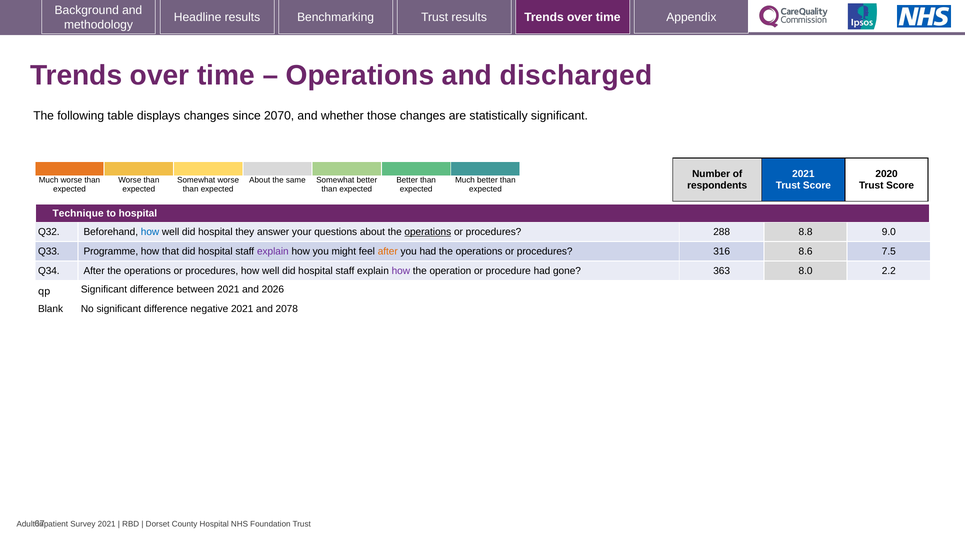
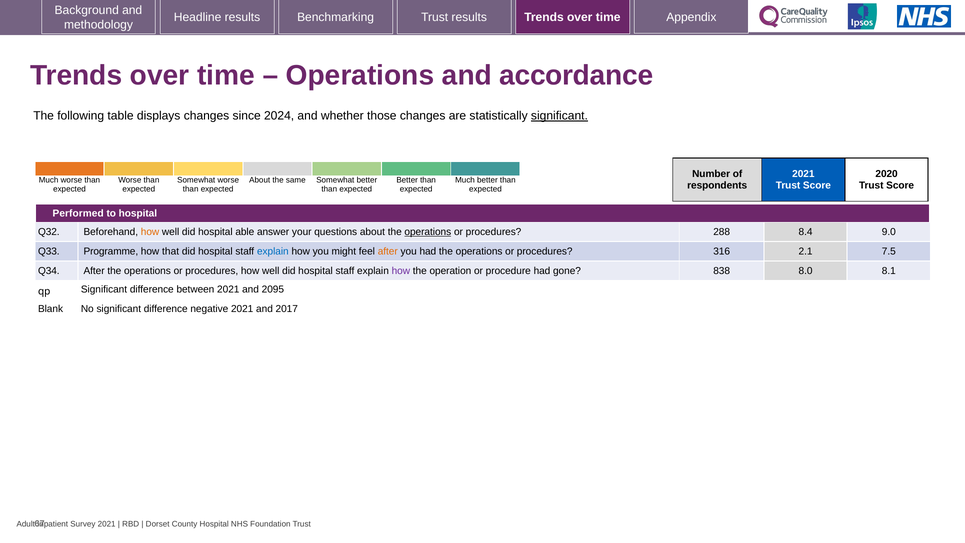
discharged: discharged -> accordance (576, 76)
2070: 2070 -> 2024 (279, 116)
significant underline: none -> present (559, 116)
Technique: Technique -> Performed (78, 214)
how colour: blue -> orange (150, 232)
they: they -> able (245, 232)
8.8: 8.8 -> 8.4 (806, 232)
explain colour: purple -> blue (273, 251)
8.6: 8.6 -> 2.1 (806, 251)
363: 363 -> 838 (722, 271)
2.2: 2.2 -> 8.1 (889, 271)
2026: 2026 -> 2095 (273, 290)
2078: 2078 -> 2017 (287, 309)
